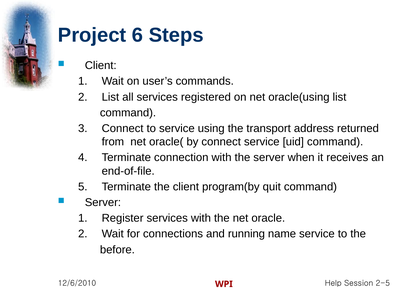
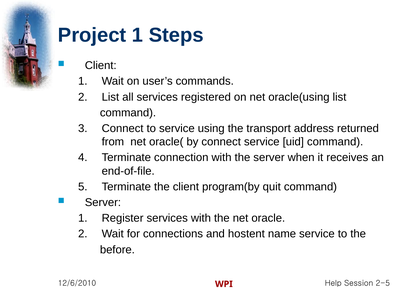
Project 6: 6 -> 1 (138, 35)
running: running -> hostent (246, 234)
